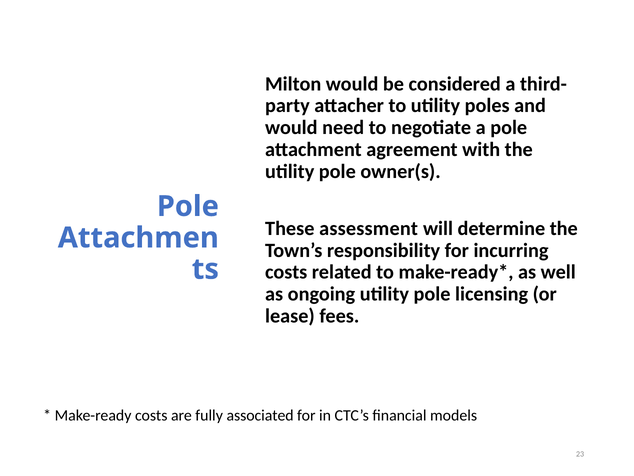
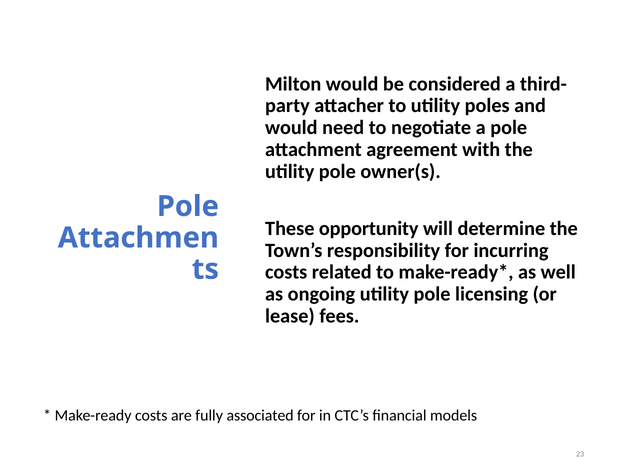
assessment: assessment -> opportunity (369, 228)
